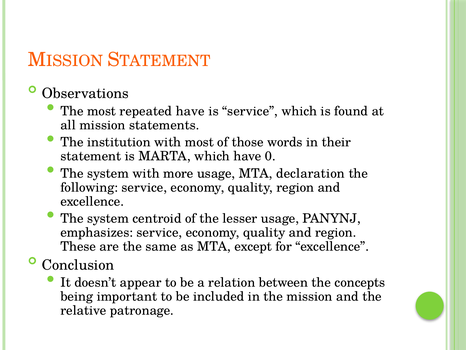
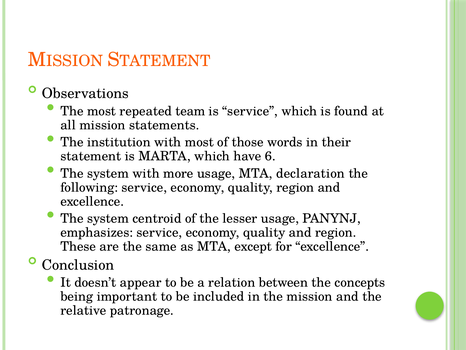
repeated have: have -> team (190, 111)
0: 0 -> 6 (270, 156)
